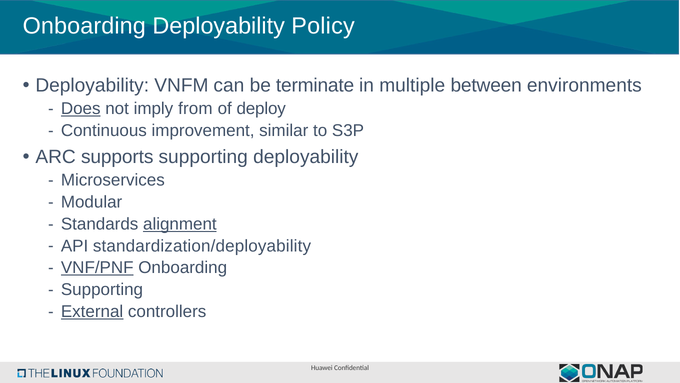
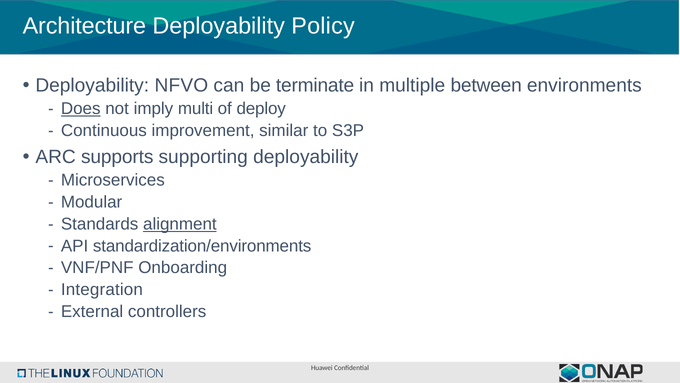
Onboarding: Onboarding -> Architecture (84, 26)
VNFM: VNFM -> NFVO (181, 85)
from: from -> multi (196, 108)
standardization/deployability: standardization/deployability -> standardization/environments (202, 246)
VNF/PNF underline: present -> none (97, 267)
Supporting: Supporting -> Integration (102, 289)
External underline: present -> none (92, 311)
